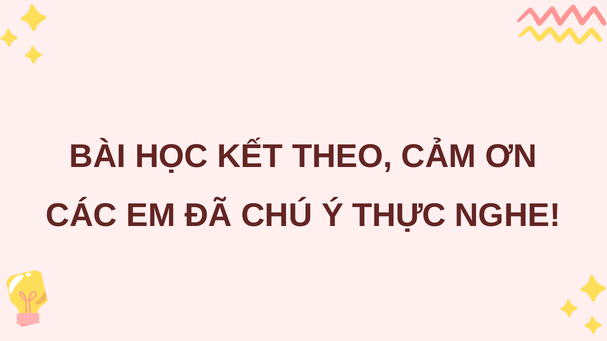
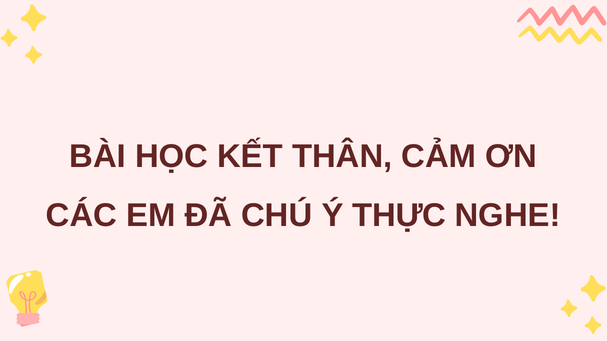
THEO: THEO -> THÂN (342, 156)
